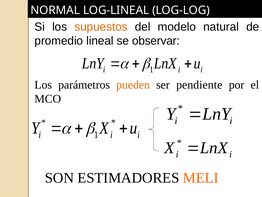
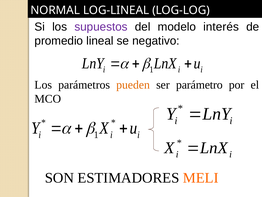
supuestos colour: orange -> purple (101, 27)
natural: natural -> interés (221, 27)
observar: observar -> negativo (156, 41)
pendiente: pendiente -> parámetro (199, 85)
